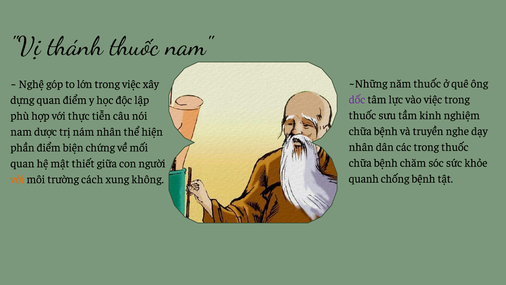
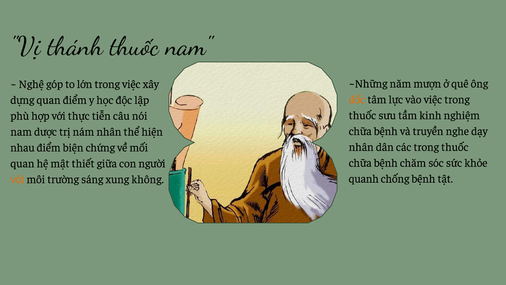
năm thuốc: thuốc -> mượn (427, 84)
dốc colour: purple -> orange (357, 99)
phần: phần -> nhau (22, 148)
cách: cách -> sáng (92, 179)
